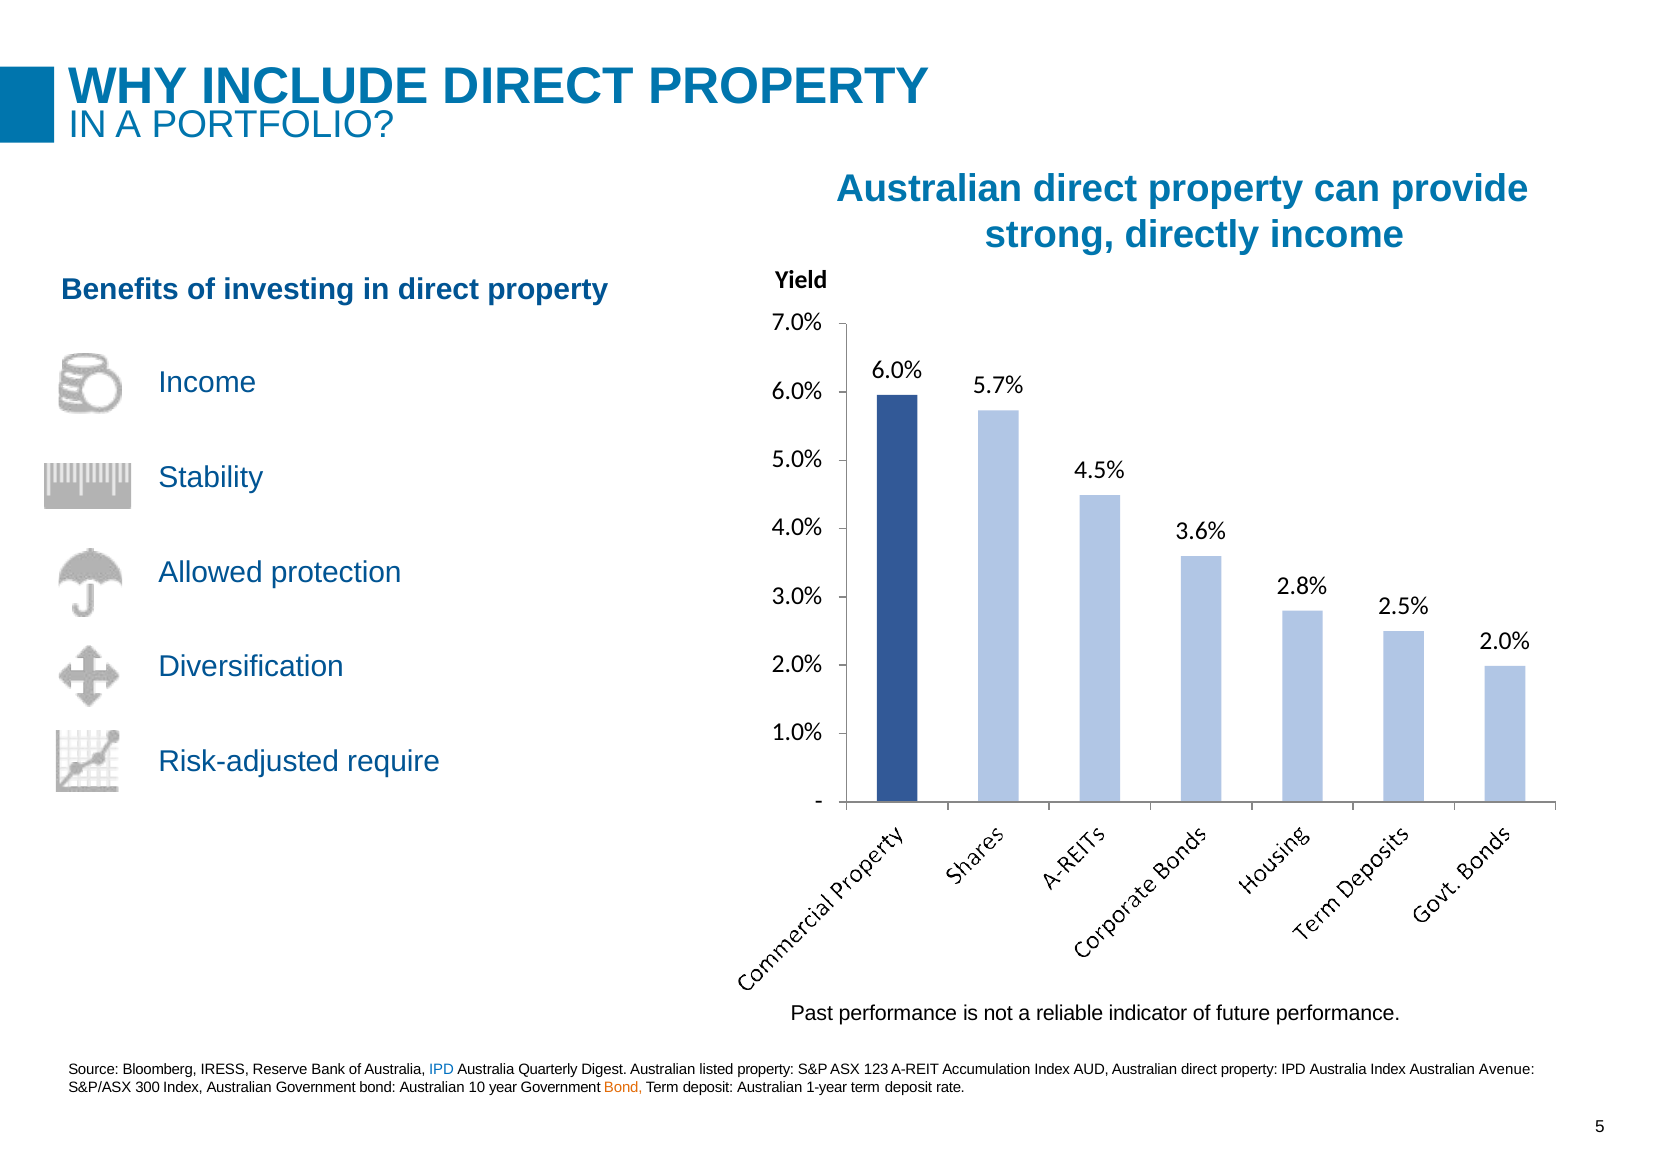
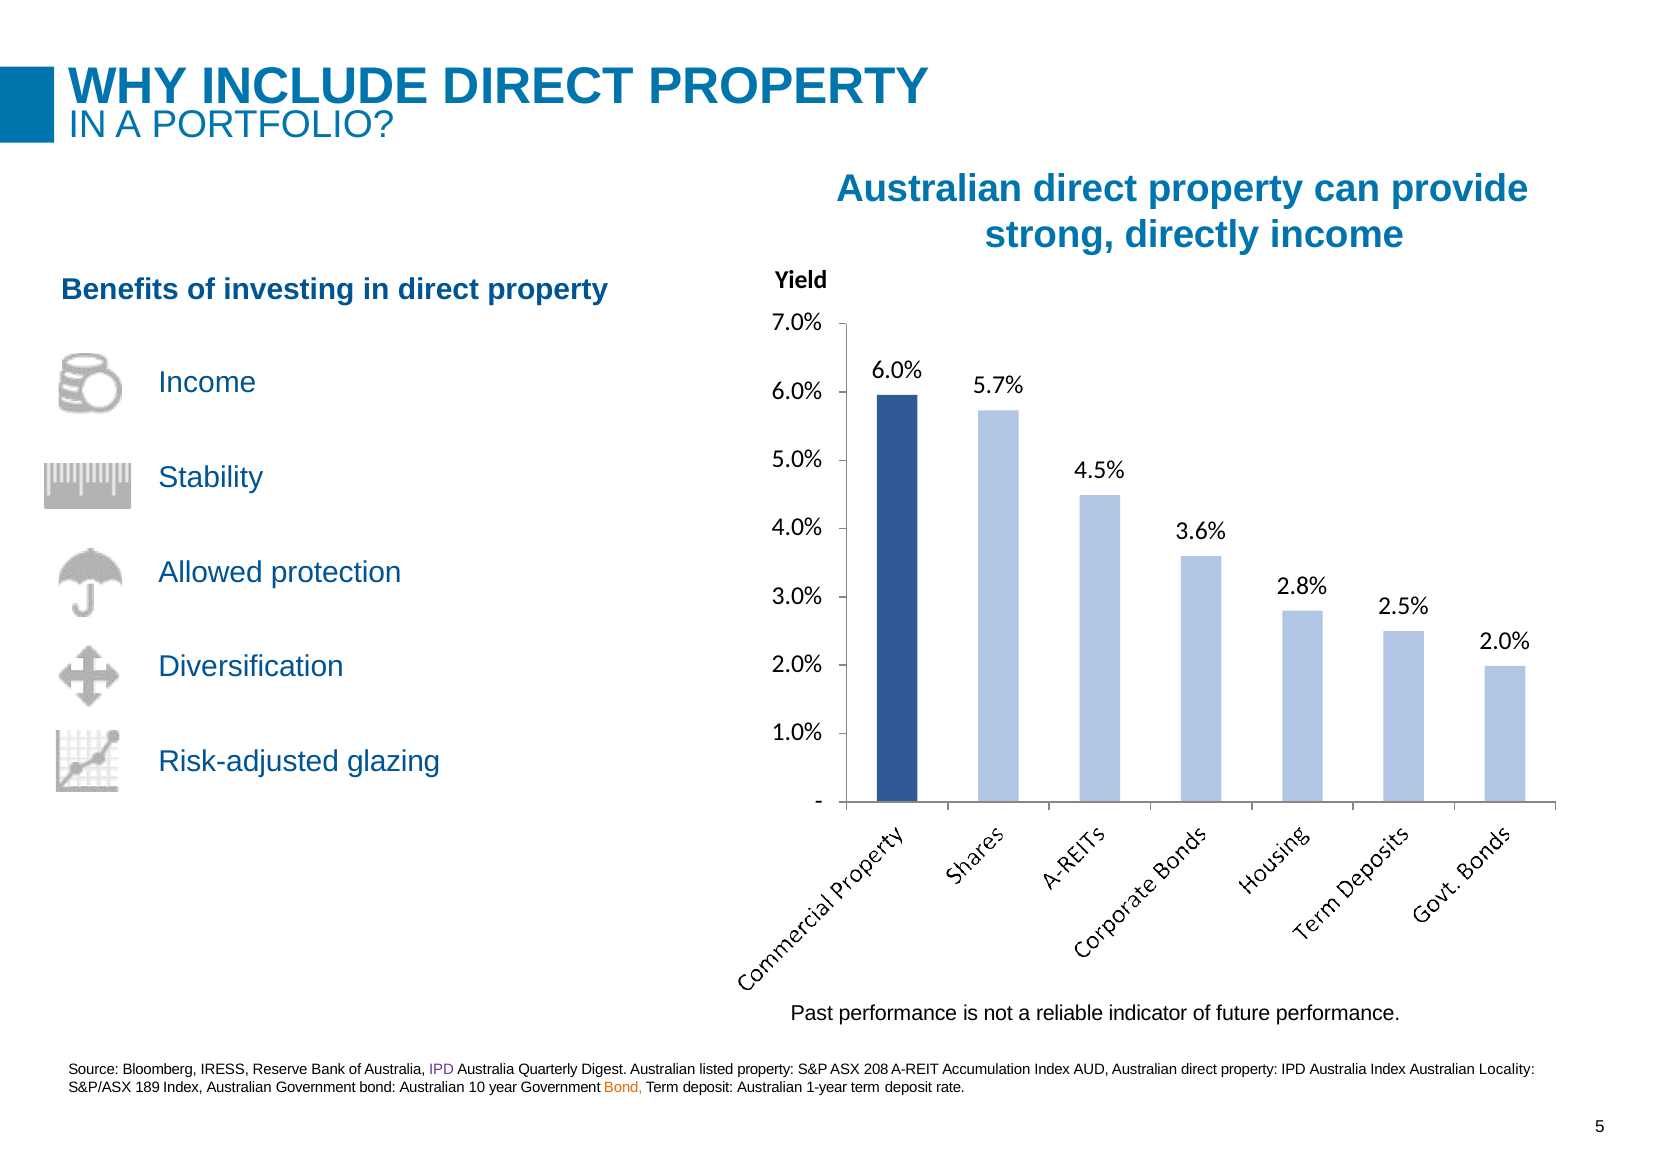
require: require -> glazing (394, 761)
IPD colour: blue -> purple (442, 1069)
123: 123 -> 208 (876, 1069)
Avenue: Avenue -> Locality (1507, 1069)
300: 300 -> 189 (148, 1087)
